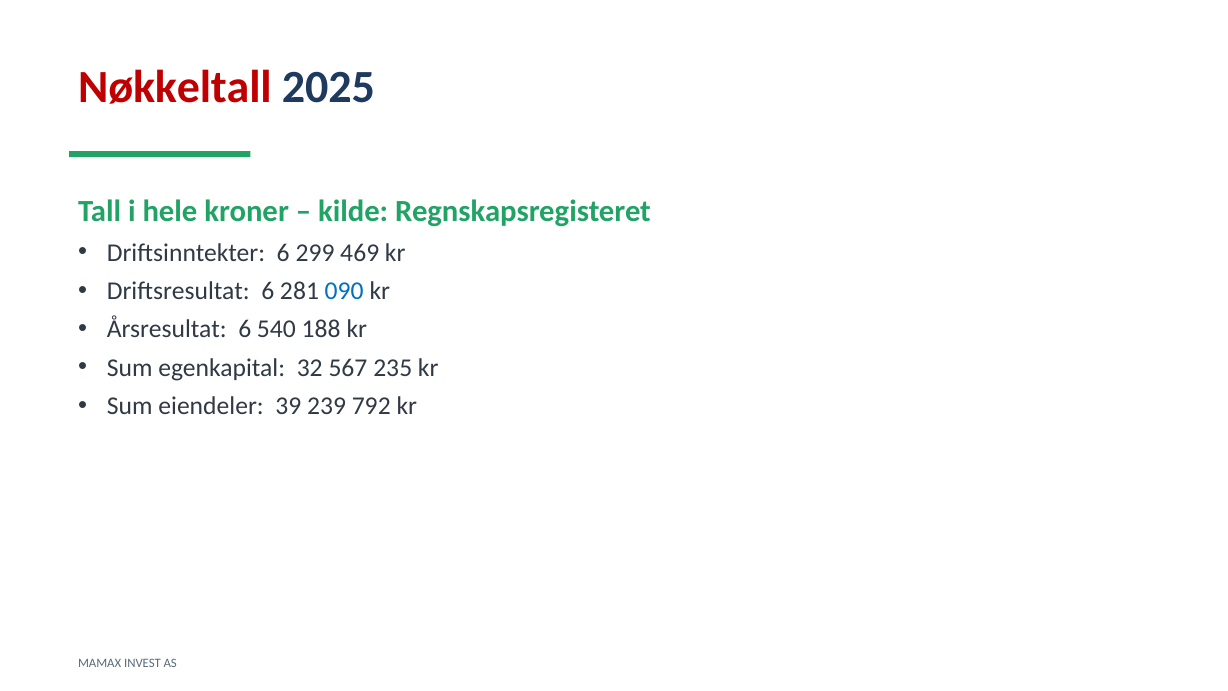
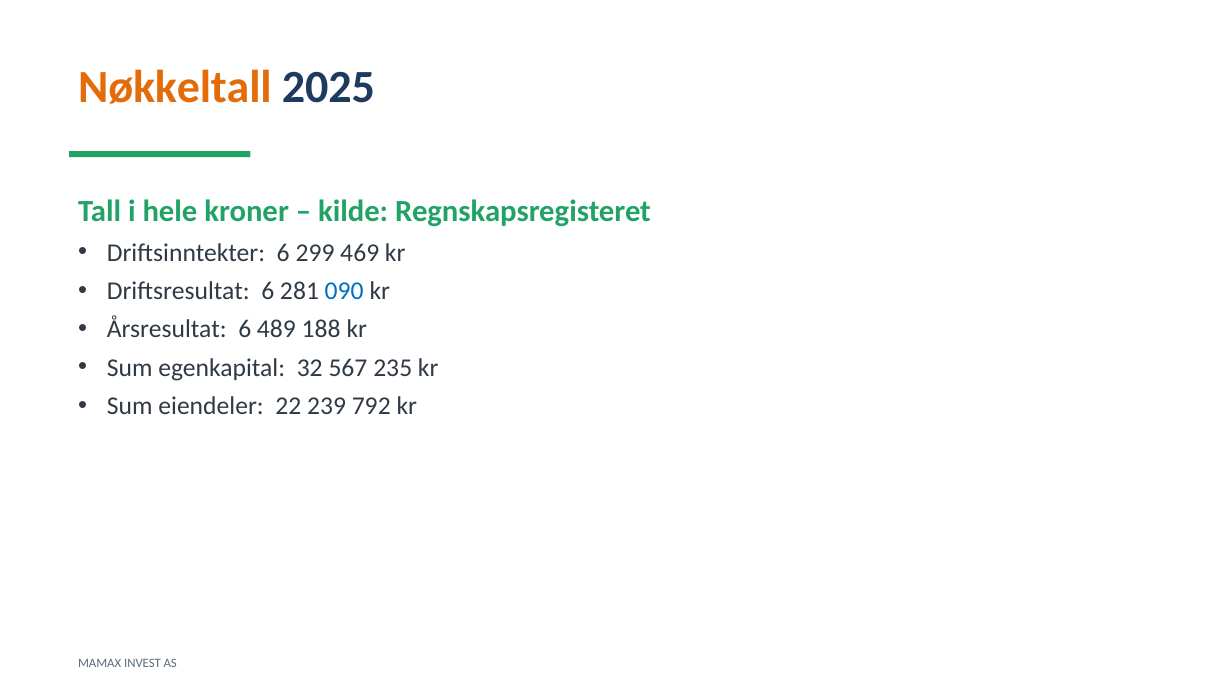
Nøkkeltall colour: red -> orange (175, 88)
540: 540 -> 489 (276, 329)
39: 39 -> 22 (288, 406)
